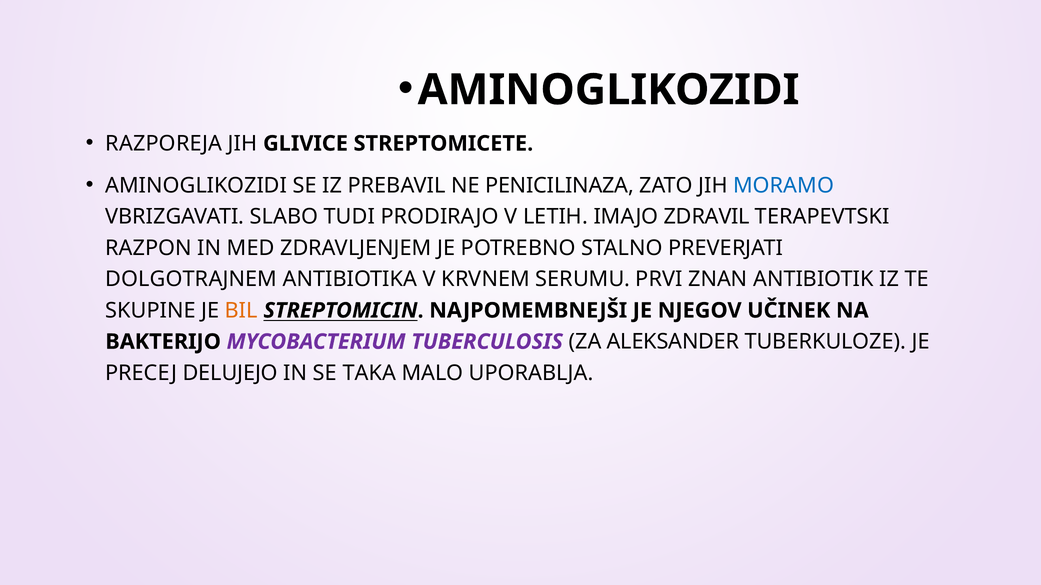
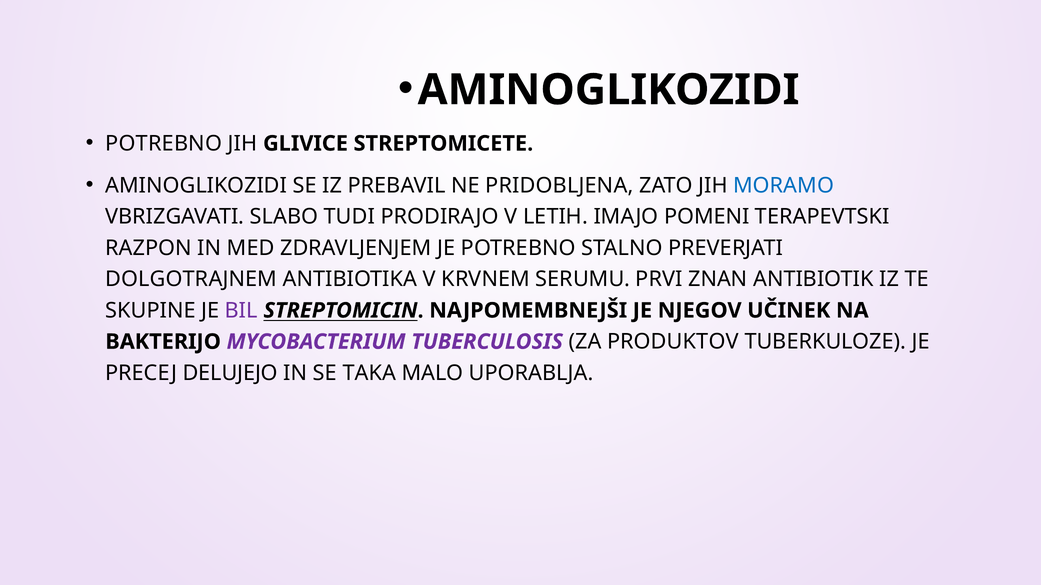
RAZPOREJA: RAZPOREJA -> POTREBNO (164, 144)
PENICILINAZA: PENICILINAZA -> PRIDOBLJENA (559, 186)
ZDRAVIL: ZDRAVIL -> POMENI (707, 217)
BIL colour: orange -> purple (241, 311)
ALEKSANDER: ALEKSANDER -> PRODUKTOV (673, 342)
